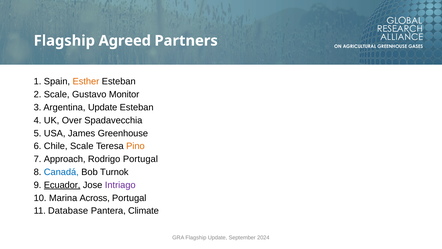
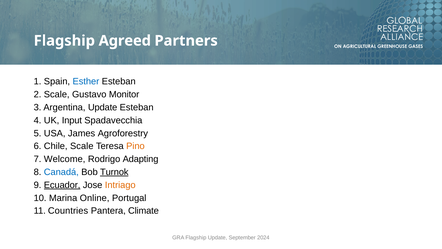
Esther colour: orange -> blue (86, 81)
Over: Over -> Input (72, 120)
Greenhouse: Greenhouse -> Agroforestry (123, 133)
Approach: Approach -> Welcome (65, 159)
Rodrigo Portugal: Portugal -> Adapting (141, 159)
Turnok underline: none -> present (114, 172)
Intriago colour: purple -> orange (120, 185)
Across: Across -> Online (95, 198)
Database: Database -> Countries (68, 211)
